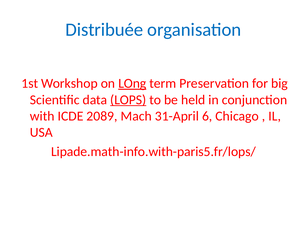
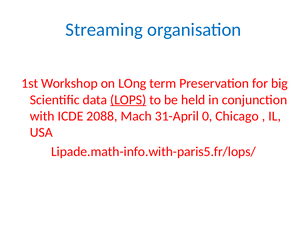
Distribuée: Distribuée -> Streaming (104, 30)
LOng underline: present -> none (132, 84)
2089: 2089 -> 2088 (102, 116)
6: 6 -> 0 (207, 116)
